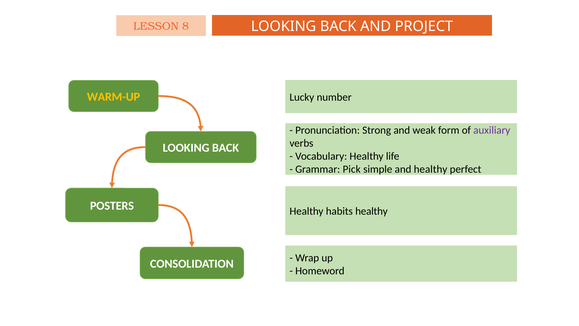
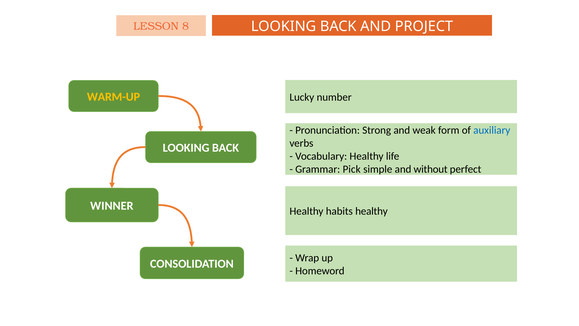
auxiliary colour: purple -> blue (492, 130)
and healthy: healthy -> without (431, 169)
POSTERS: POSTERS -> WINNER (112, 206)
